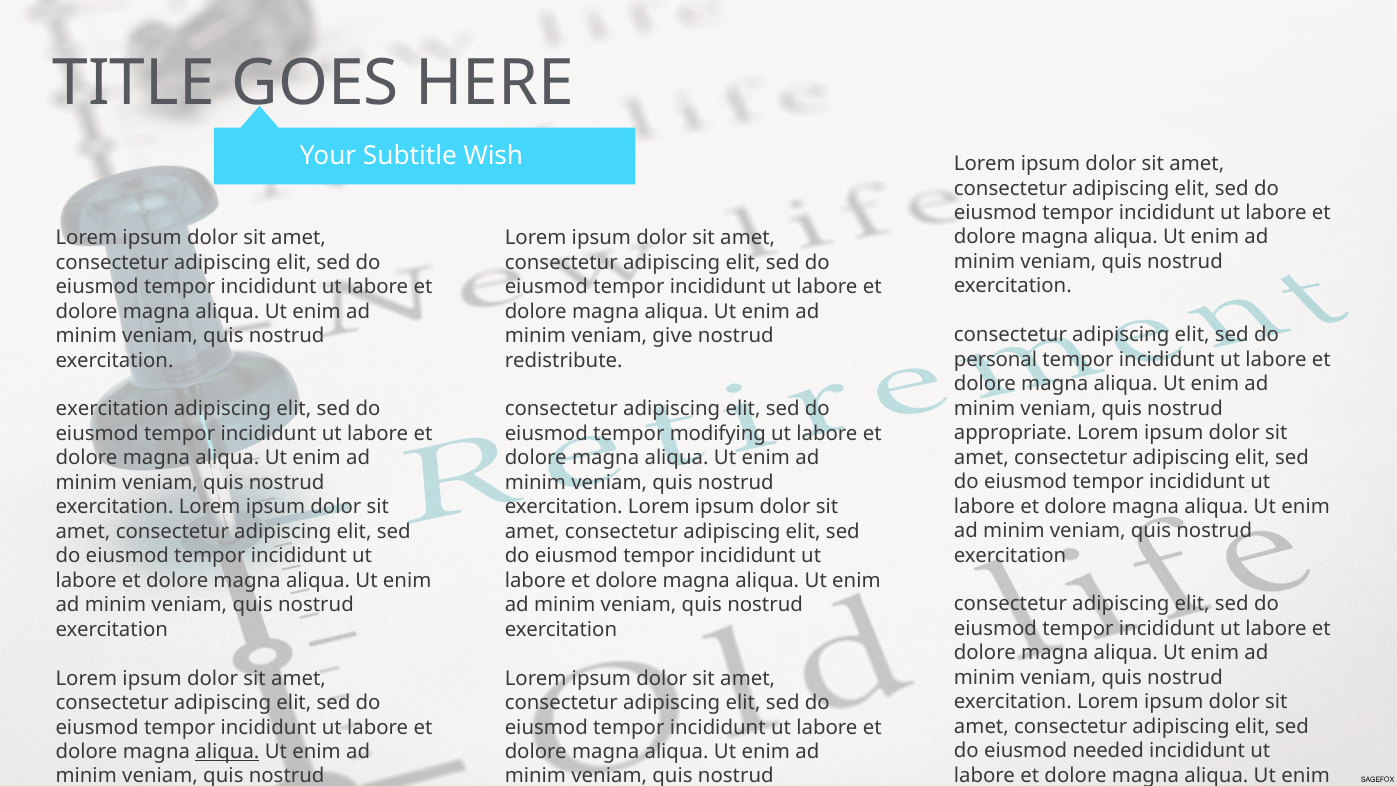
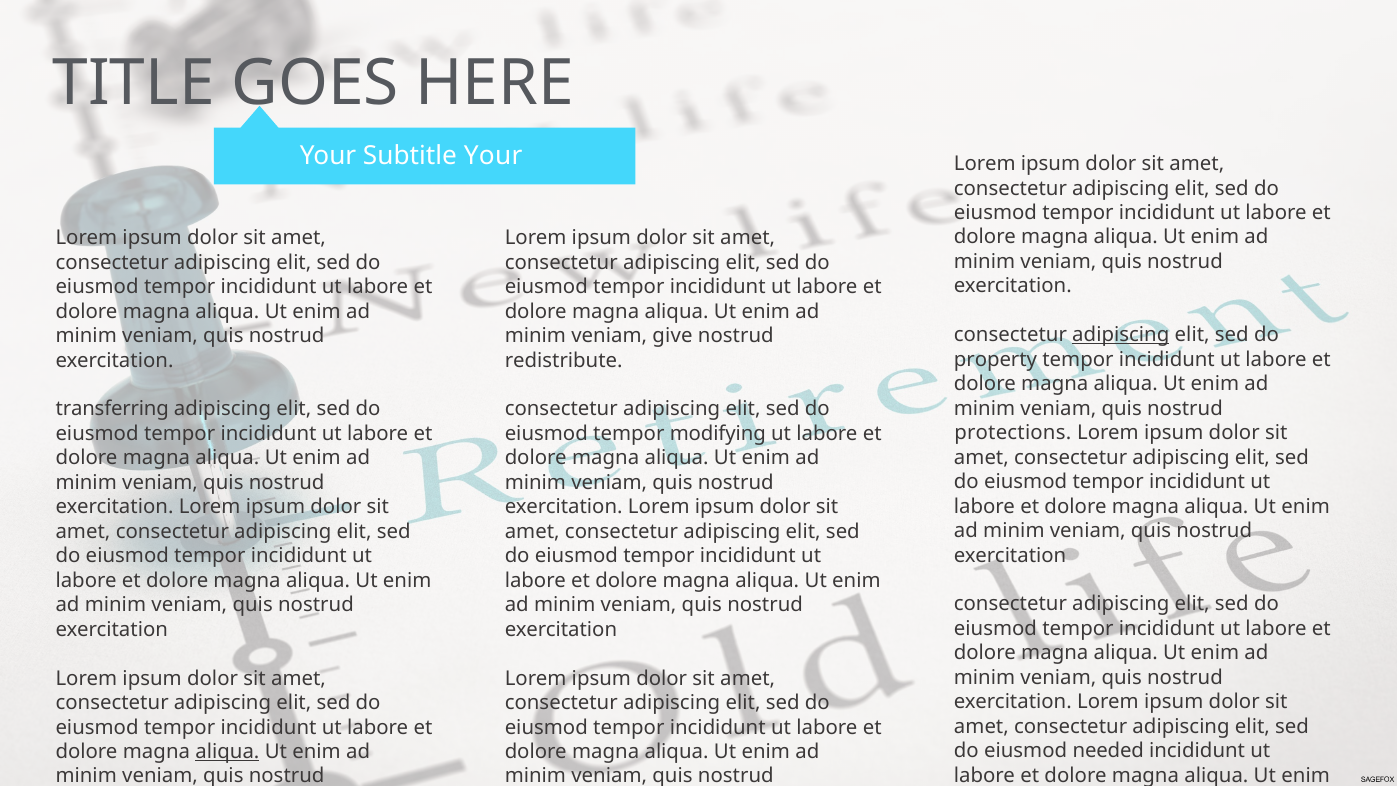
Subtitle Wish: Wish -> Your (493, 156)
adipiscing underline: none -> present (1121, 335)
personal: personal -> property (995, 359)
exercitation: exercitation -> transferring (112, 409)
appropriate: appropriate -> protections (1013, 433)
